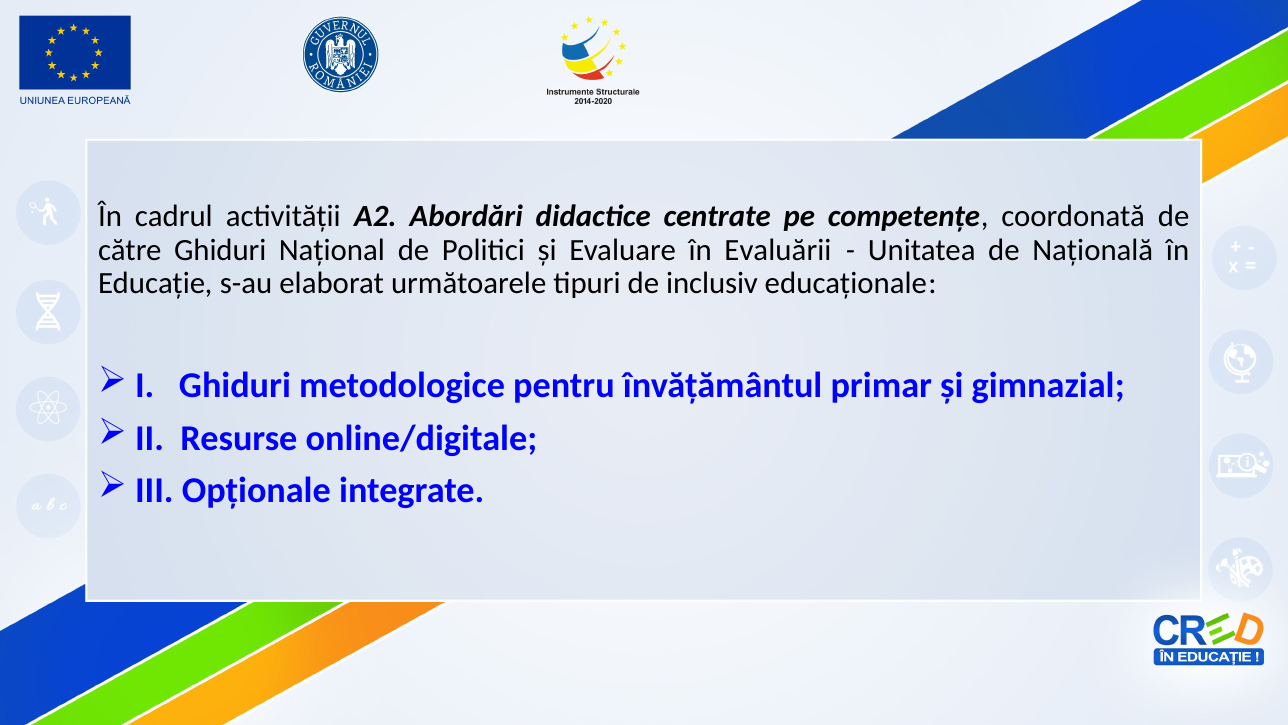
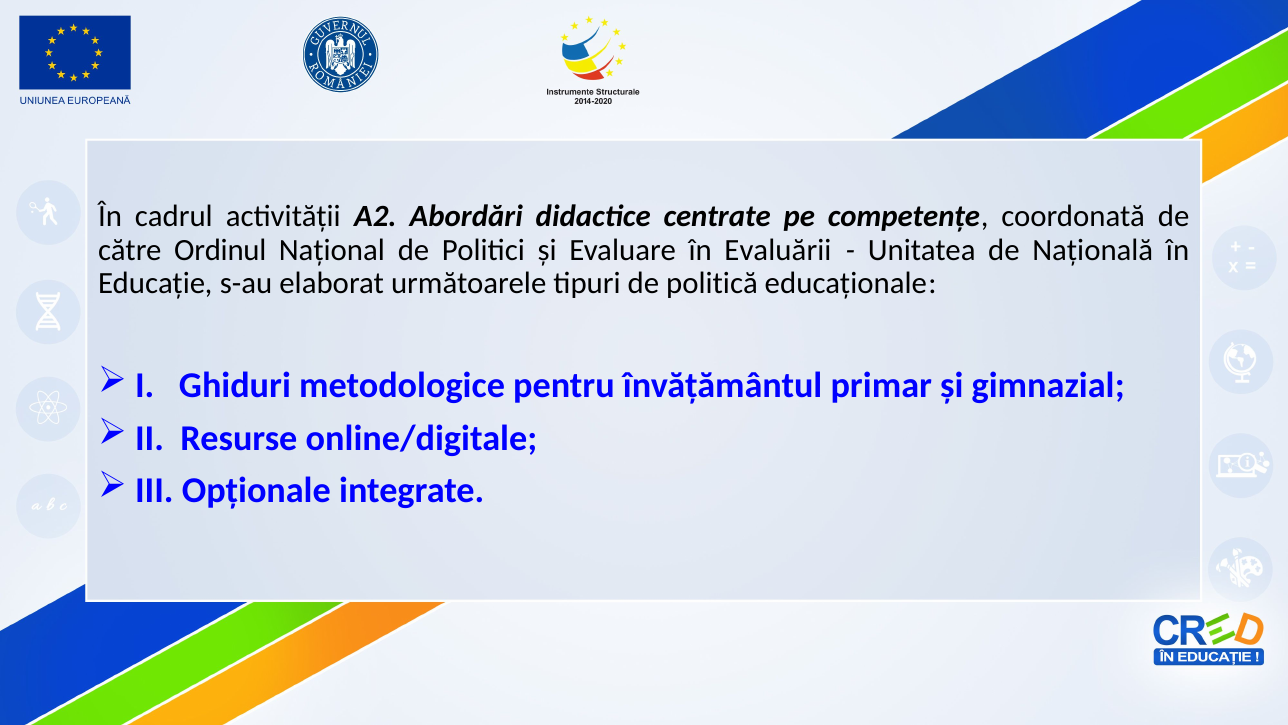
către Ghiduri: Ghiduri -> Ordinul (220, 250)
inclusiv: inclusiv -> politică (712, 283)
